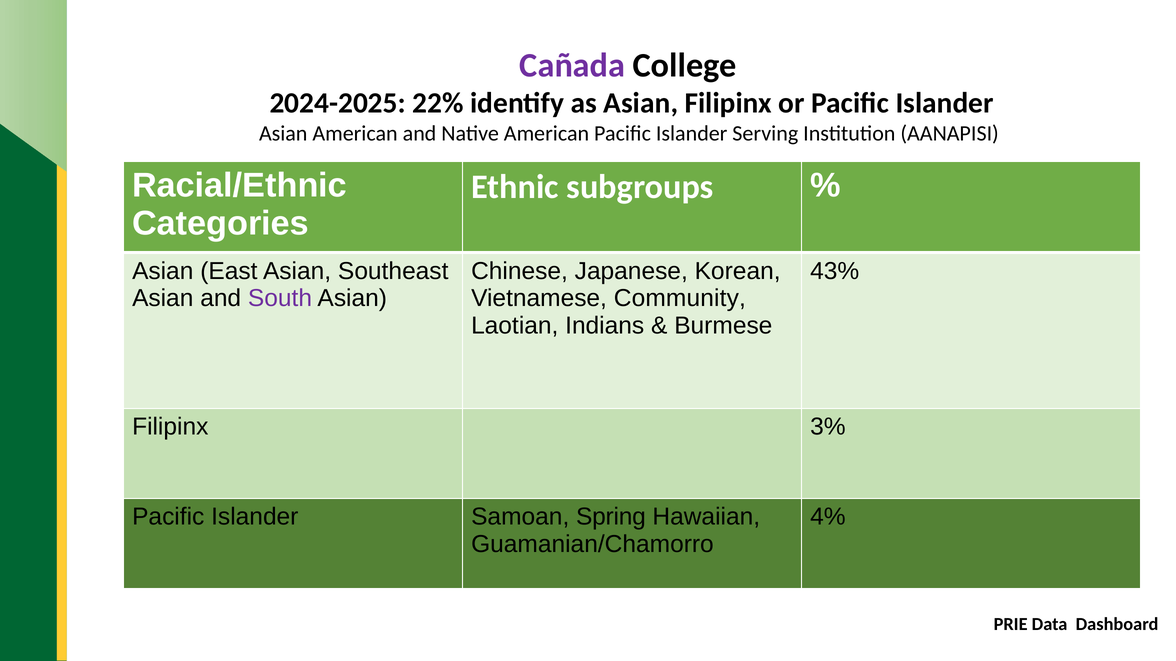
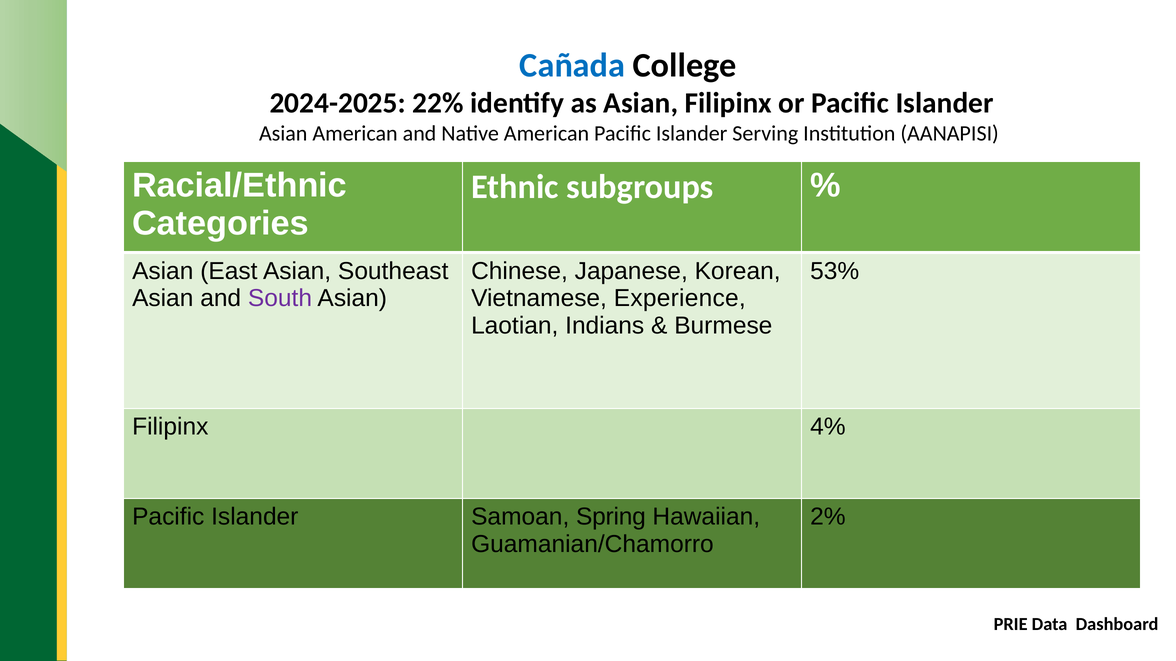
Cañada colour: purple -> blue (572, 65)
43%: 43% -> 53% (835, 271)
Community: Community -> Experience (680, 299)
3%: 3% -> 4% (828, 427)
4%: 4% -> 2% (828, 517)
